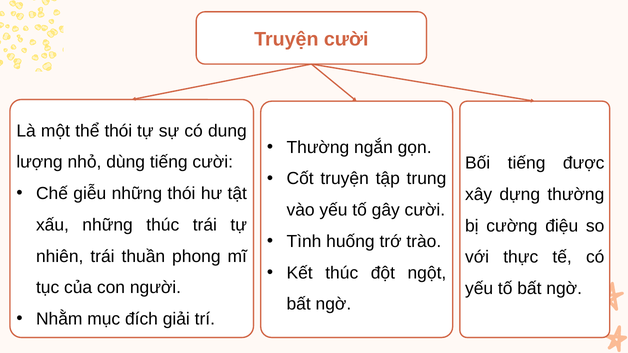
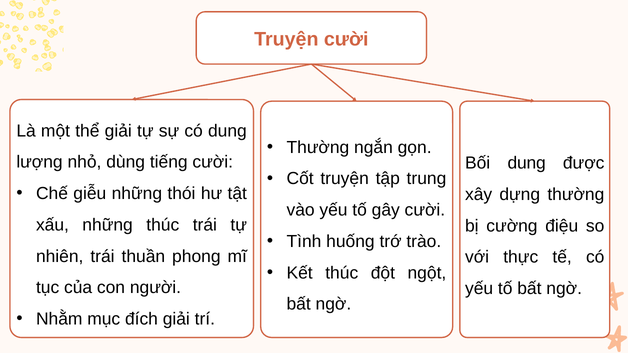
thể thói: thói -> giải (118, 131)
Bối tiếng: tiếng -> dung (527, 163)
